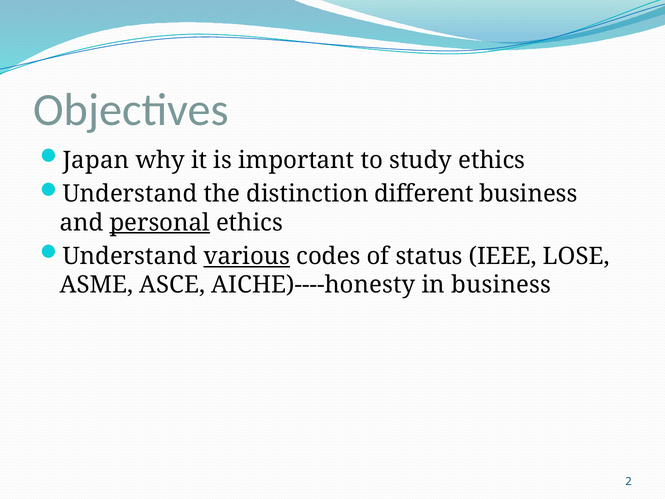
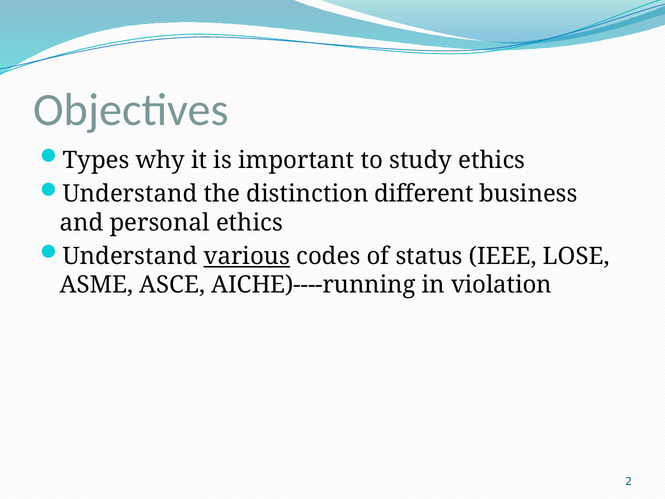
Japan: Japan -> Types (96, 160)
personal underline: present -> none (160, 223)
AICHE)----honesty: AICHE)----honesty -> AICHE)----running (313, 285)
in business: business -> violation (501, 285)
